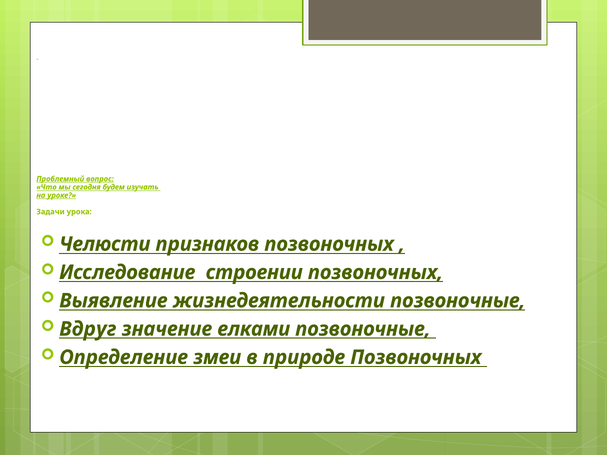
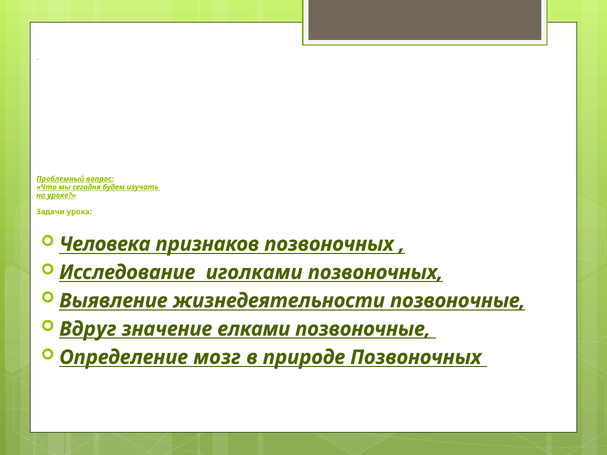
Челюсти: Челюсти -> Человека (105, 244)
строении: строении -> иголками (254, 273)
змеи: змеи -> мозг (217, 357)
